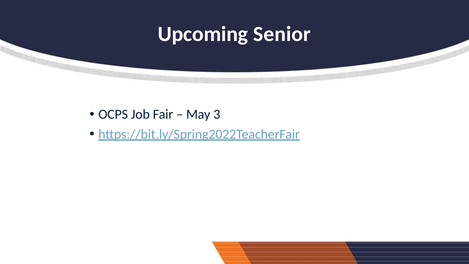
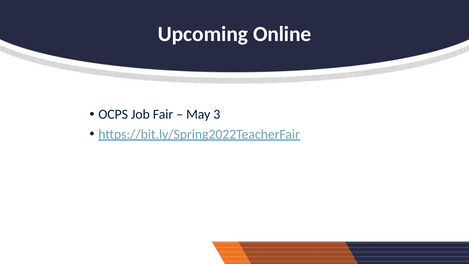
Senior: Senior -> Online (282, 34)
